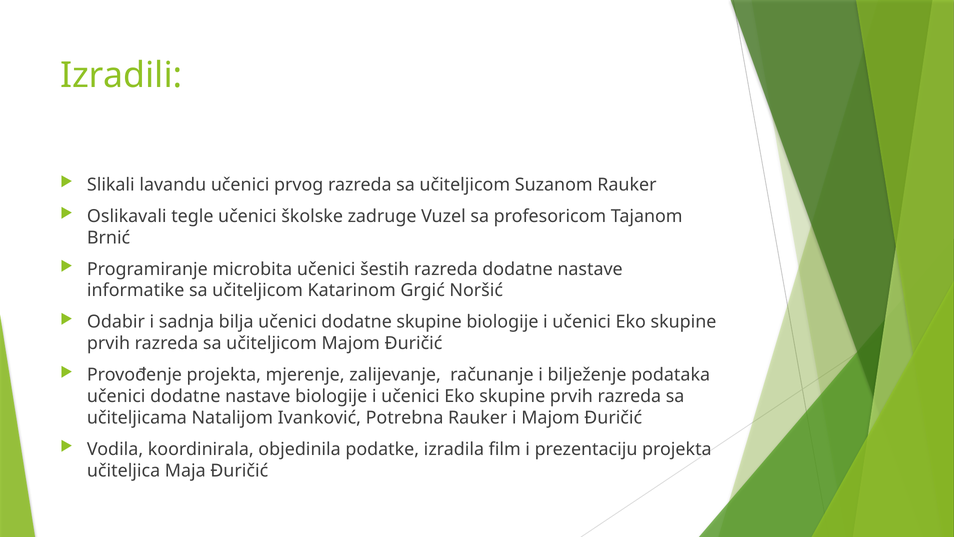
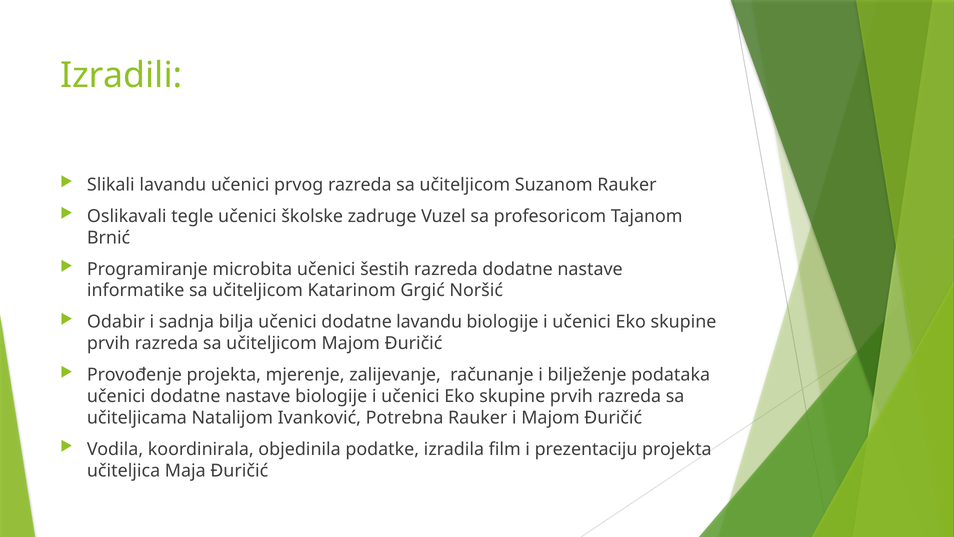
dodatne skupine: skupine -> lavandu (429, 322)
